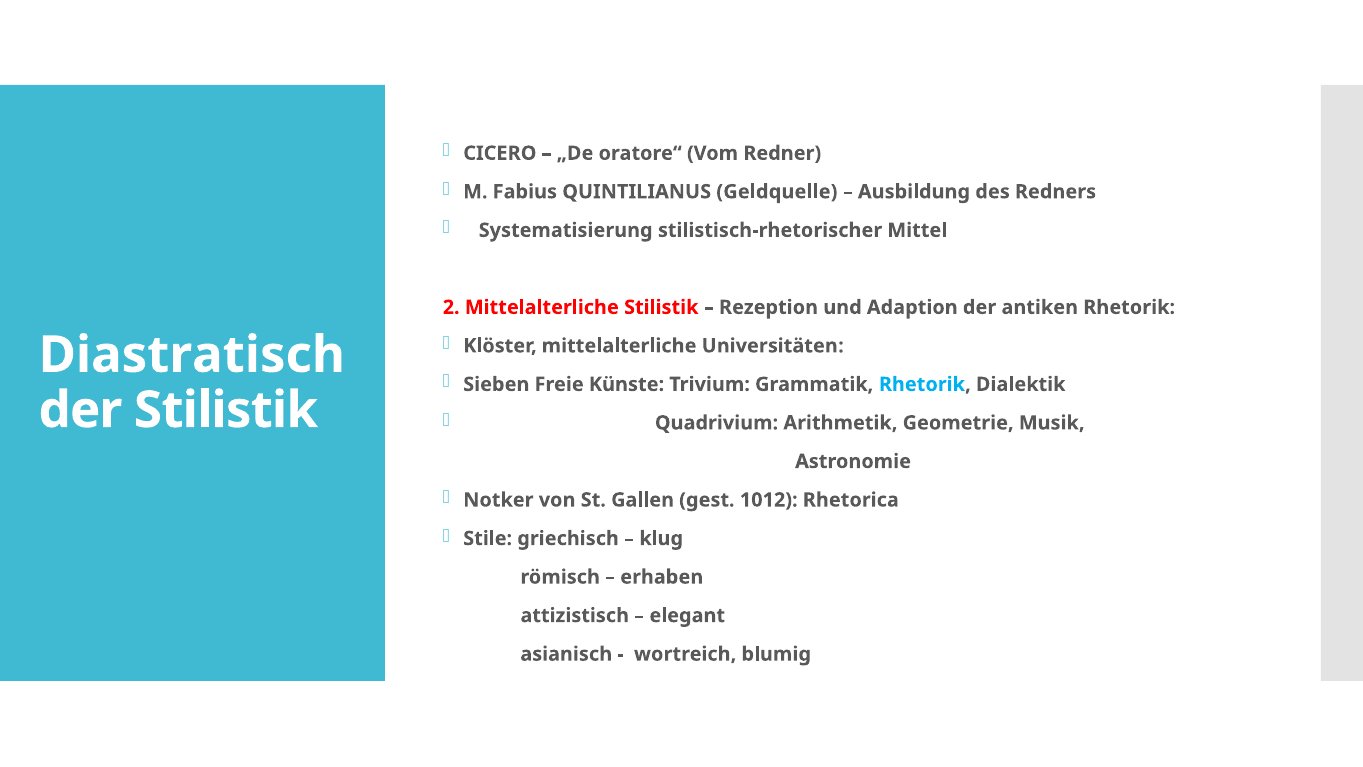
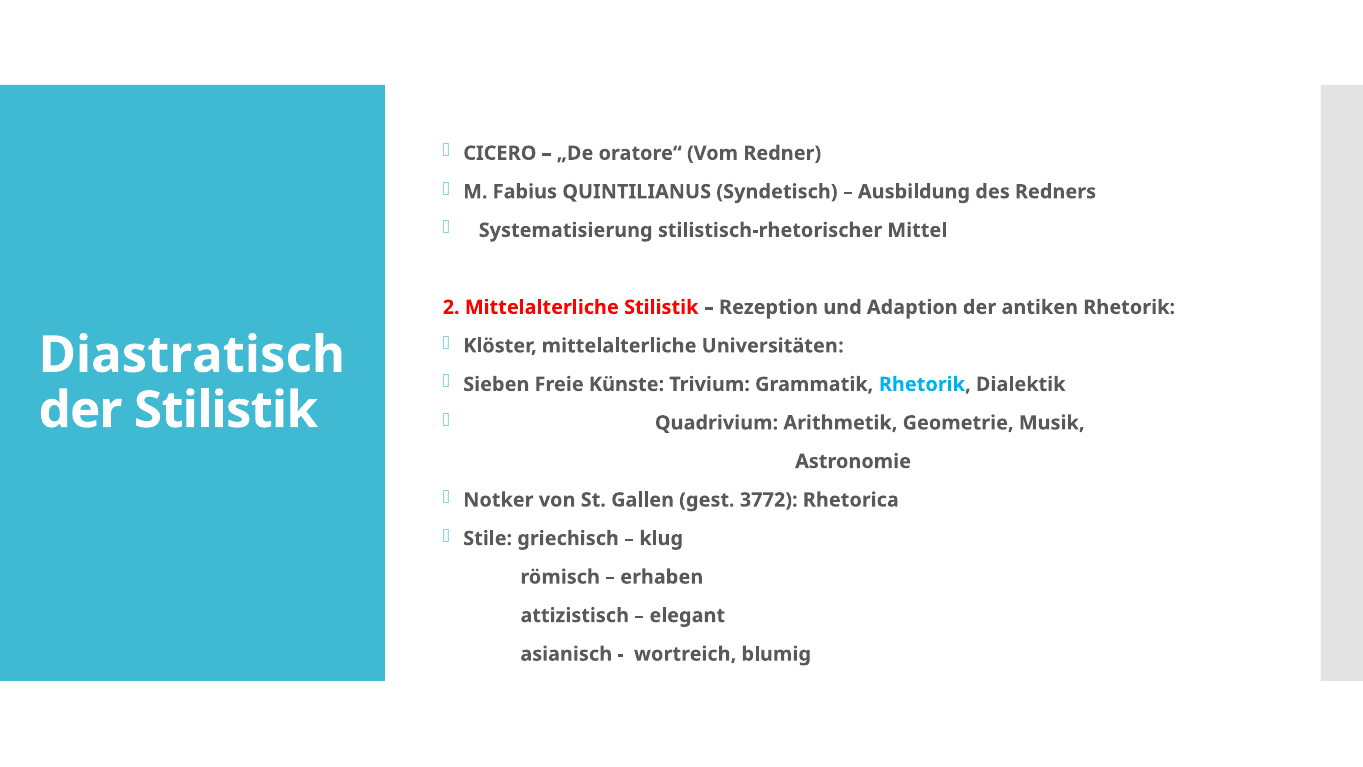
Geldquelle: Geldquelle -> Syndetisch (777, 192)
1012: 1012 -> 3772 (769, 500)
